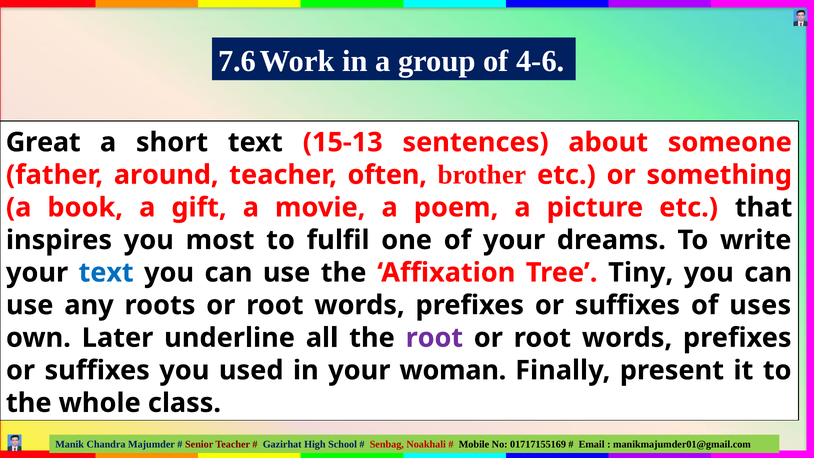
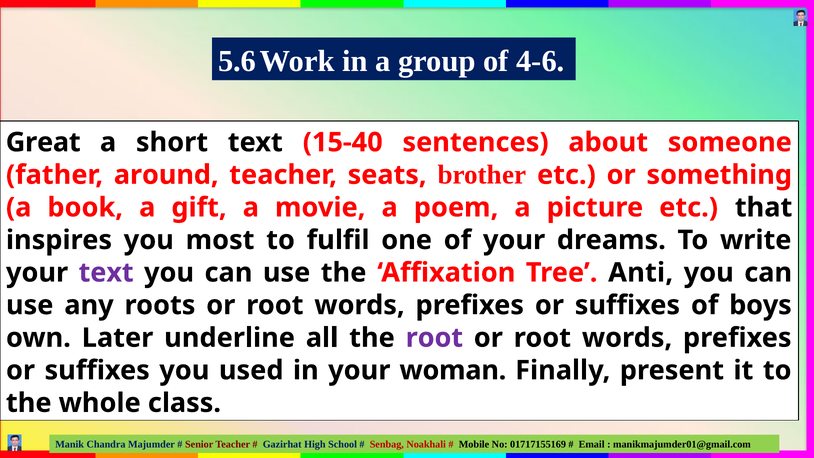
7.6: 7.6 -> 5.6 (237, 61)
15-13: 15-13 -> 15-40 (343, 142)
often: often -> seats (387, 175)
text colour: blue -> purple (106, 273)
Tiny: Tiny -> Anti (641, 273)
uses: uses -> boys (760, 305)
